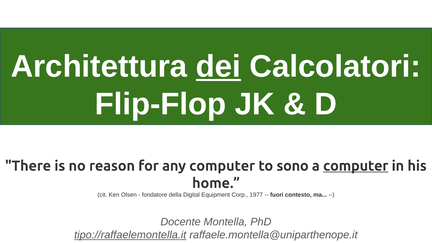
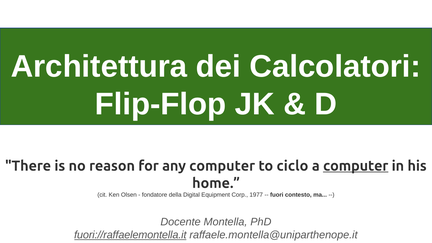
dei underline: present -> none (218, 67)
sono: sono -> ciclo (292, 166)
tipo://raffaelemontella.it: tipo://raffaelemontella.it -> fuori://raffaelemontella.it (130, 235)
